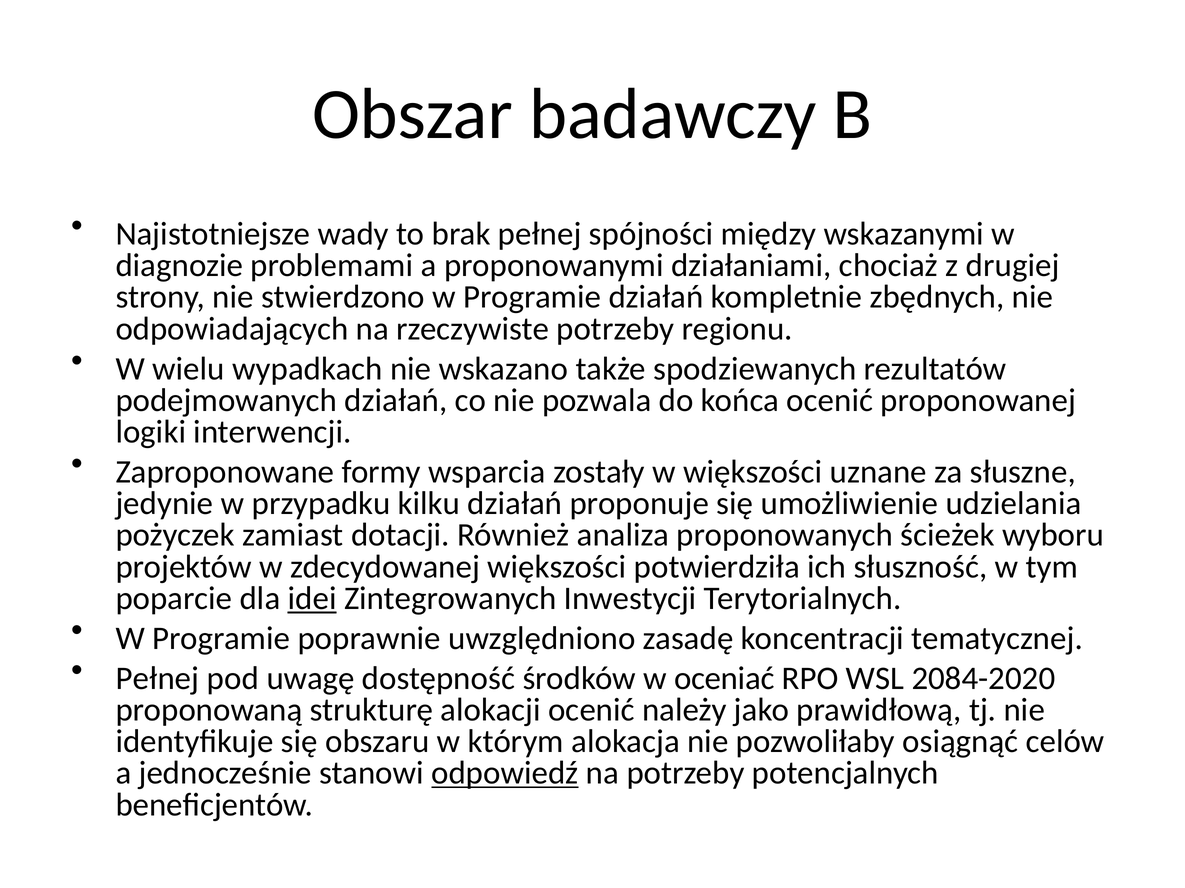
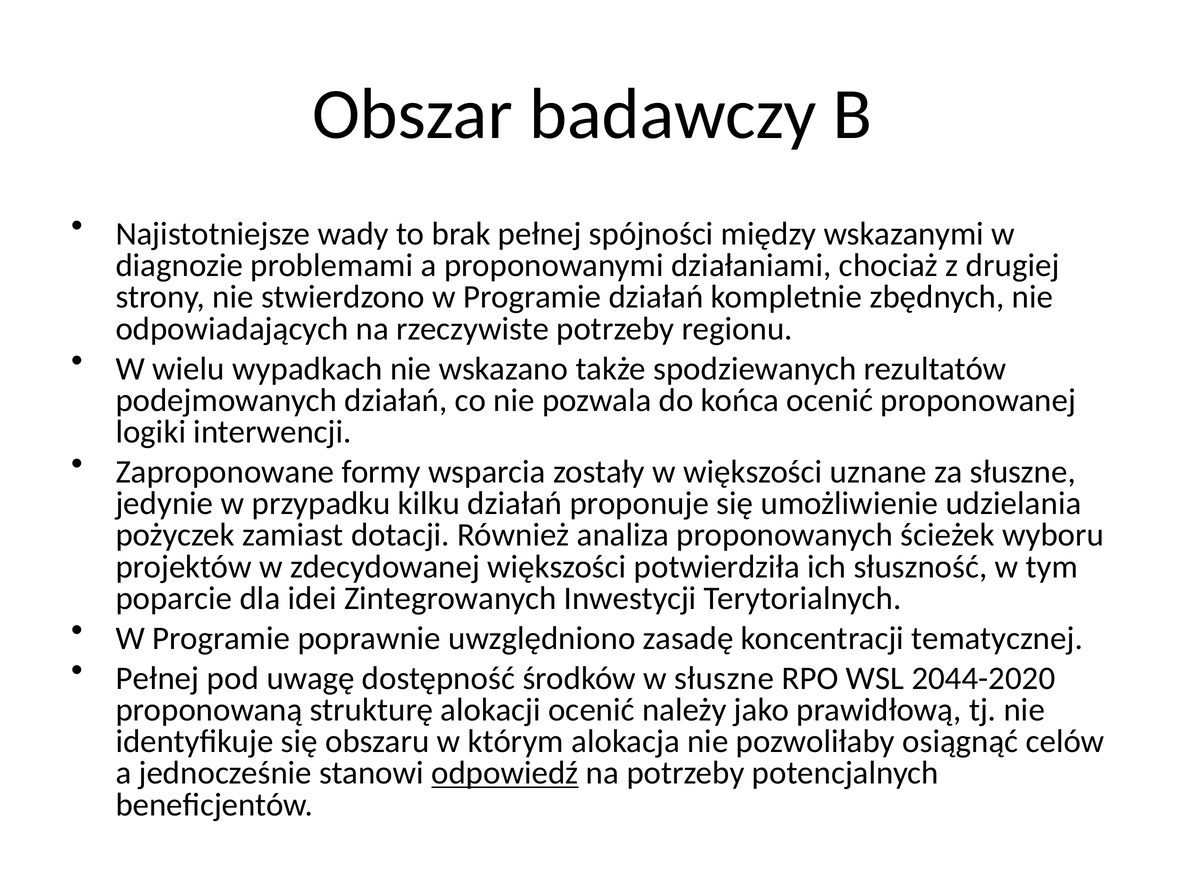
idei underline: present -> none (312, 599)
w oceniać: oceniać -> słuszne (724, 679)
2084-2020: 2084-2020 -> 2044-2020 (983, 679)
